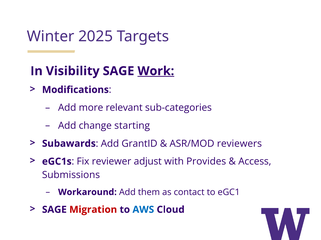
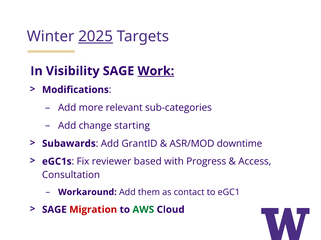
2025 underline: none -> present (96, 37)
reviewers: reviewers -> downtime (240, 144)
adjust: adjust -> based (148, 162)
Provides: Provides -> Progress (206, 162)
Submissions: Submissions -> Consultation (71, 175)
AWS colour: blue -> green (143, 210)
